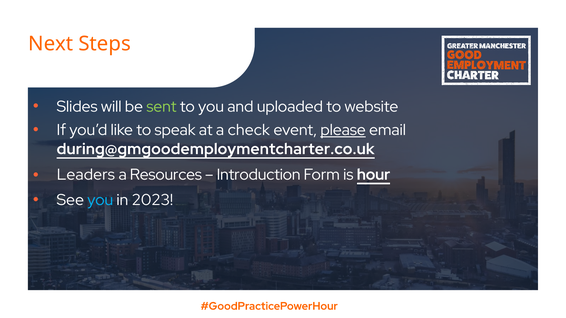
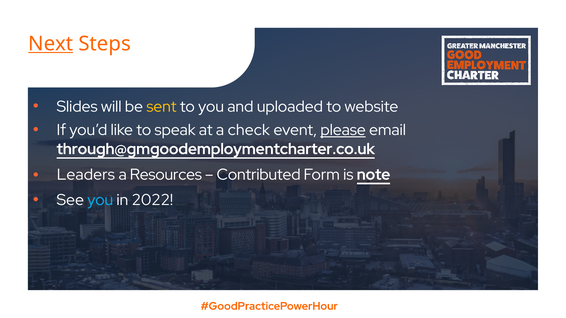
Next underline: none -> present (51, 44)
sent colour: light green -> yellow (162, 107)
during@gmgoodemploymentcharter.co.uk: during@gmgoodemploymentcharter.co.uk -> through@gmgoodemploymentcharter.co.uk (216, 149)
Introduction: Introduction -> Contributed (259, 175)
hour: hour -> note (373, 175)
2023: 2023 -> 2022 (152, 200)
